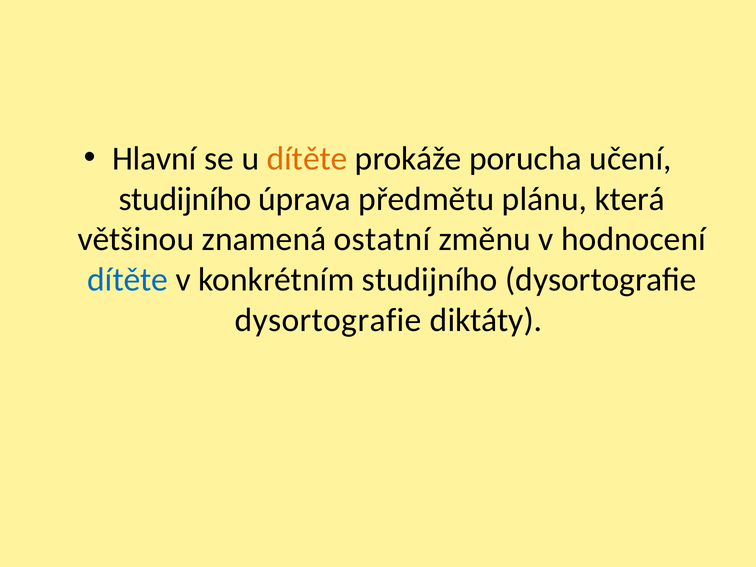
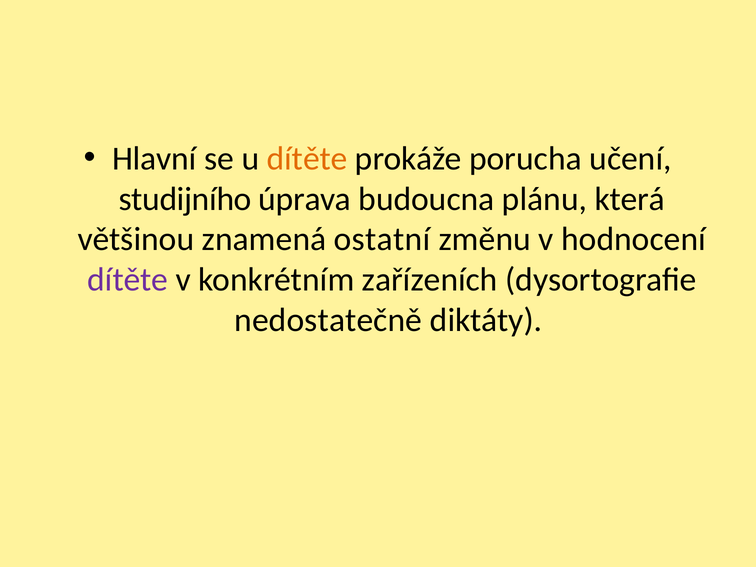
předmětu: předmětu -> budoucna (426, 199)
dítěte colour: blue -> purple (128, 280)
konkrétním studijního: studijního -> zařízeních (430, 280)
dysortografie: dysortografie -> nedostatečně (328, 320)
